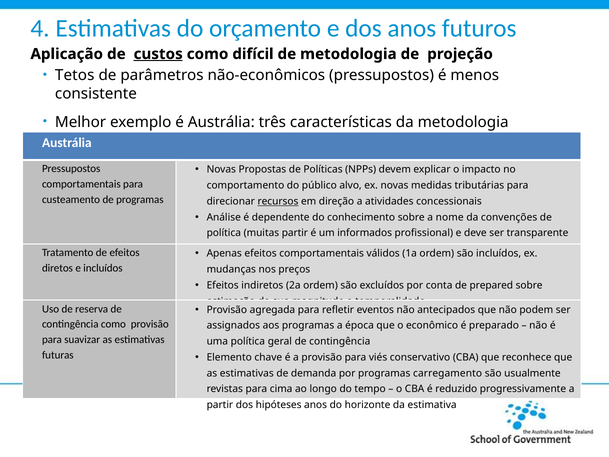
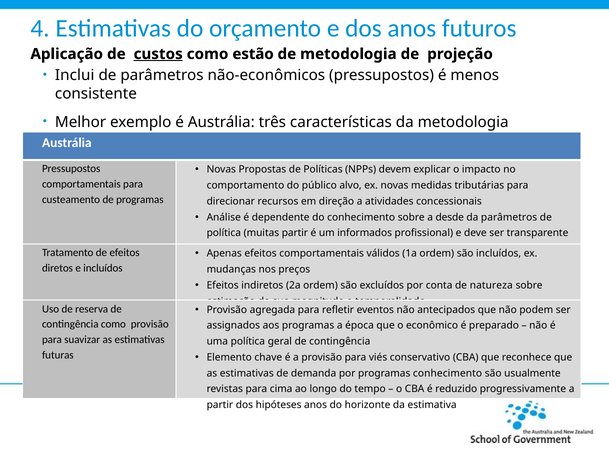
difícil: difícil -> estão (253, 54)
Tetos: Tetos -> Inclui (75, 75)
recursos underline: present -> none (278, 201)
nome: nome -> desde (450, 217)
da convenções: convenções -> parâmetros (509, 217)
prepared: prepared -> natureza (491, 285)
programas carregamento: carregamento -> conhecimento (448, 373)
